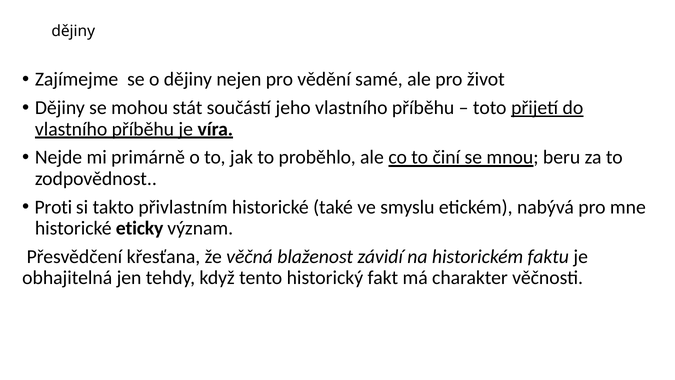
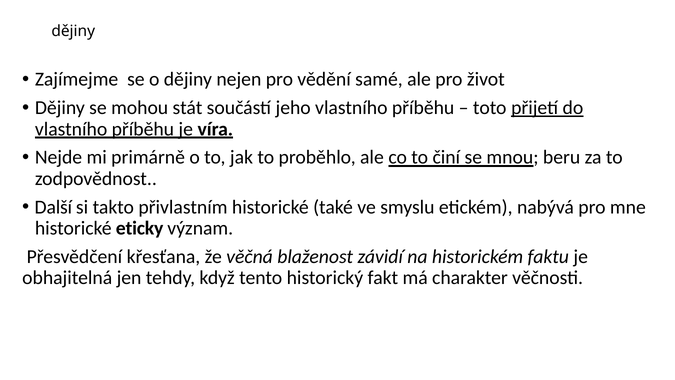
Proti: Proti -> Další (53, 207)
